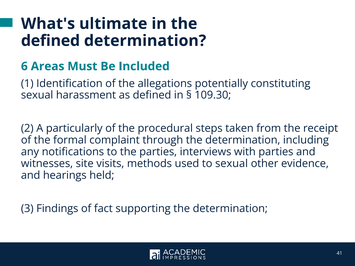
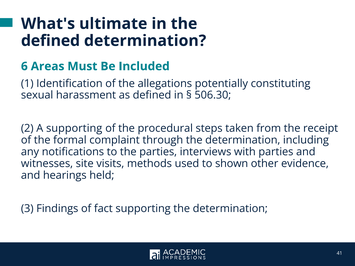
109.30: 109.30 -> 506.30 (213, 95)
A particularly: particularly -> supporting (74, 129)
to sexual: sexual -> shown (232, 164)
